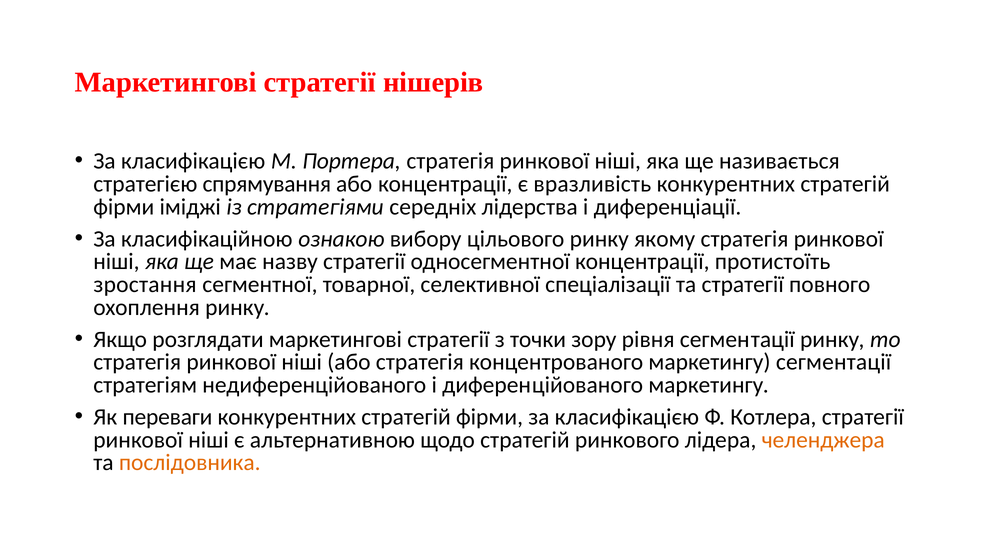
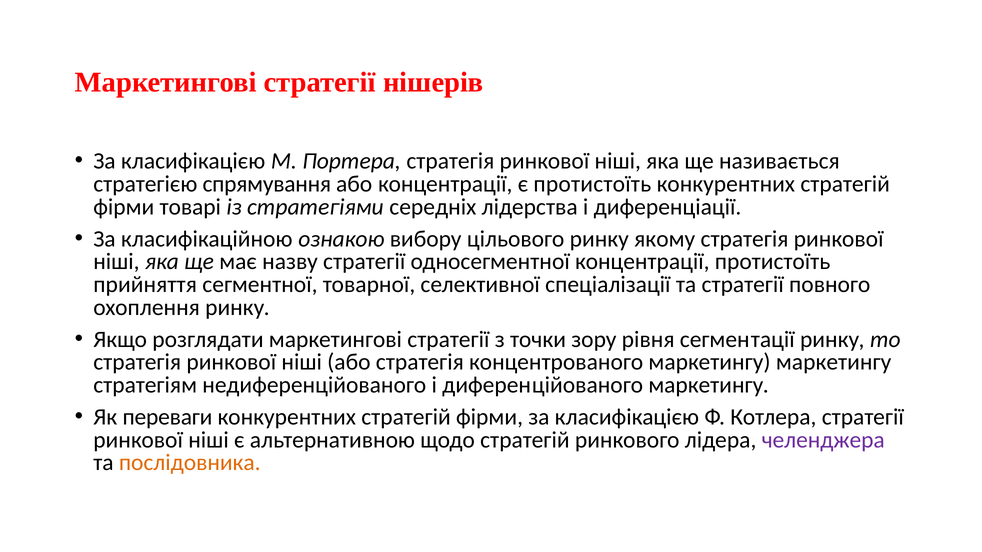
є вразливість: вразливість -> протистоїть (592, 184)
іміджі: іміджі -> товарі (190, 207)
зростання: зростання -> прийняття (145, 285)
маркетингу сегментації: сегментації -> маркетингу (834, 362)
челенджера colour: orange -> purple (823, 440)
